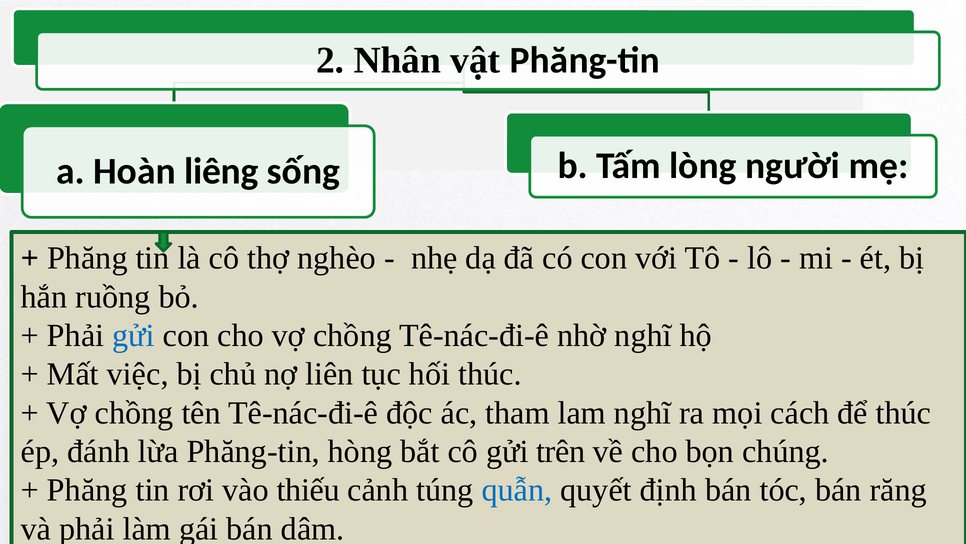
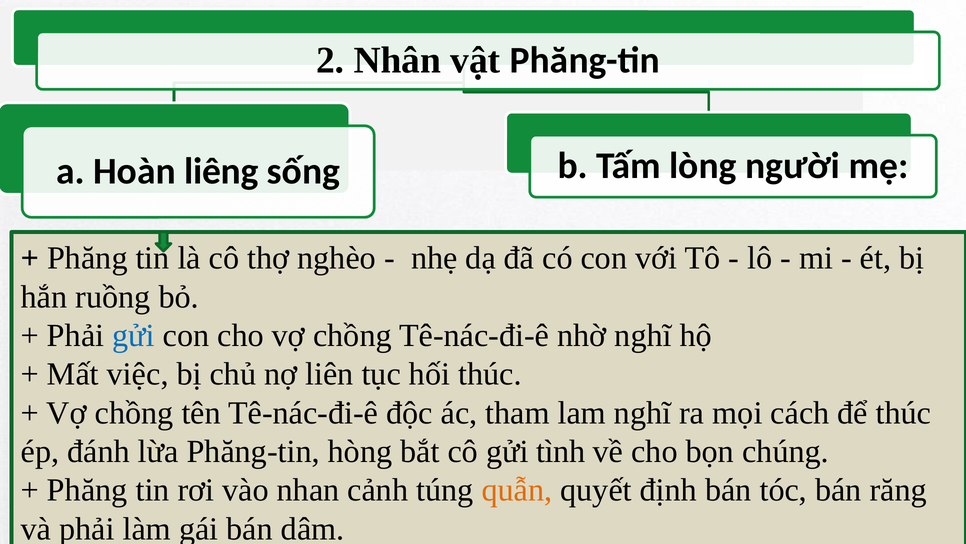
trên: trên -> tình (561, 451)
thiếu: thiếu -> nhan (308, 490)
quẫn colour: blue -> orange (517, 490)
